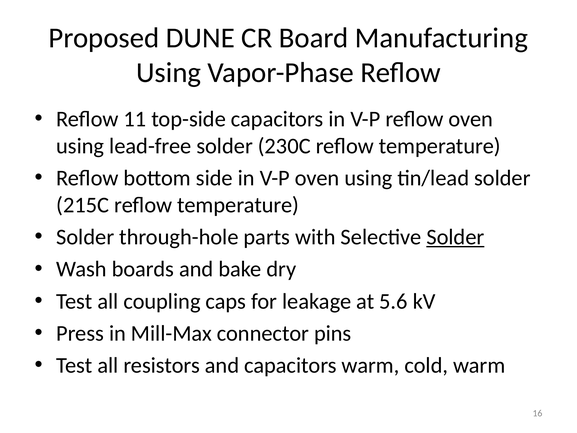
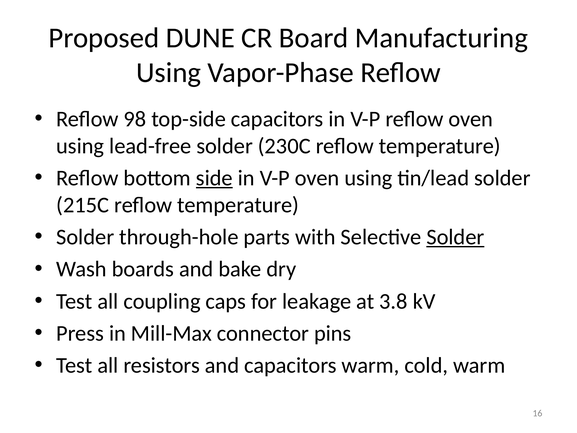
11: 11 -> 98 (135, 119)
side underline: none -> present (214, 178)
5.6: 5.6 -> 3.8 (393, 301)
